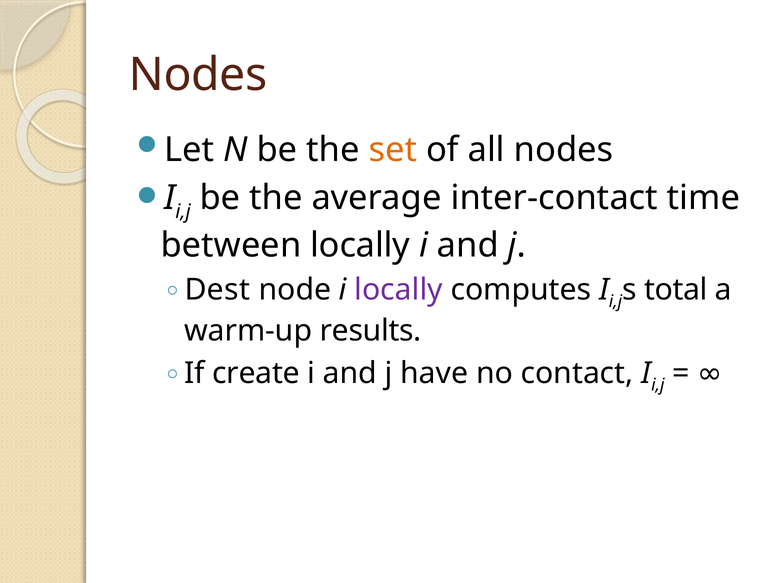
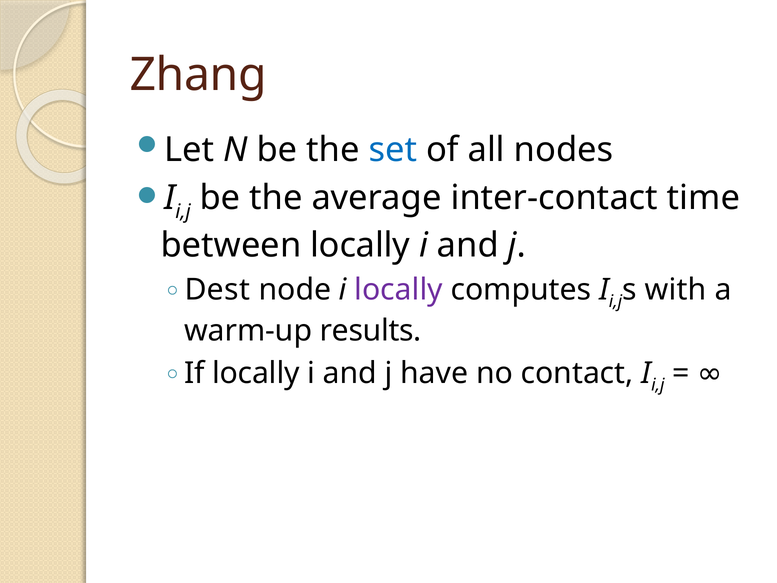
Nodes: Nodes -> Zhang (198, 75)
set colour: orange -> blue (393, 150)
total: total -> with (676, 290)
If create: create -> locally (256, 373)
